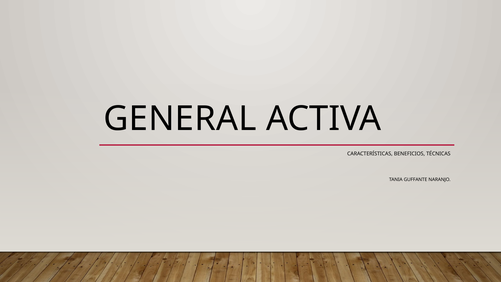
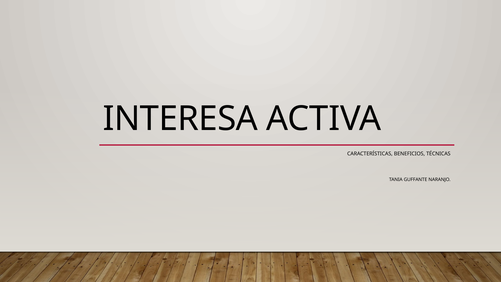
GENERAL: GENERAL -> INTERESA (180, 119)
